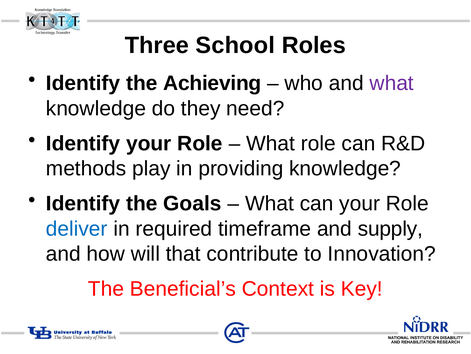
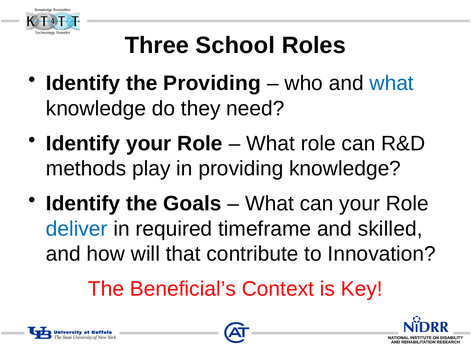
the Achieving: Achieving -> Providing (212, 83)
what colour: purple -> blue (392, 83)
supply: supply -> skilled (390, 228)
